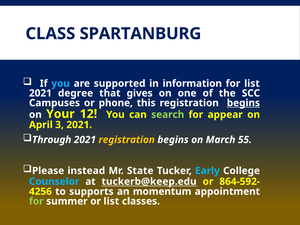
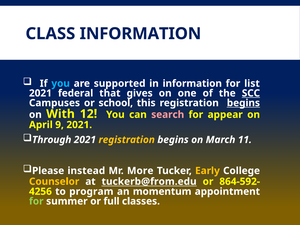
CLASS SPARTANBURG: SPARTANBURG -> INFORMATION (140, 34)
degree: degree -> federal (76, 93)
SCC underline: none -> present (251, 93)
phone: phone -> school (116, 103)
Your: Your -> With (60, 114)
search colour: light green -> pink (168, 115)
3: 3 -> 9 (60, 125)
55: 55 -> 11 (245, 140)
State: State -> More (140, 171)
Early colour: light blue -> yellow (207, 171)
Counselor colour: light blue -> yellow (54, 182)
tuckerb@keep.edu: tuckerb@keep.edu -> tuckerb@from.edu (149, 182)
supports: supports -> program (91, 191)
or list: list -> full (112, 201)
